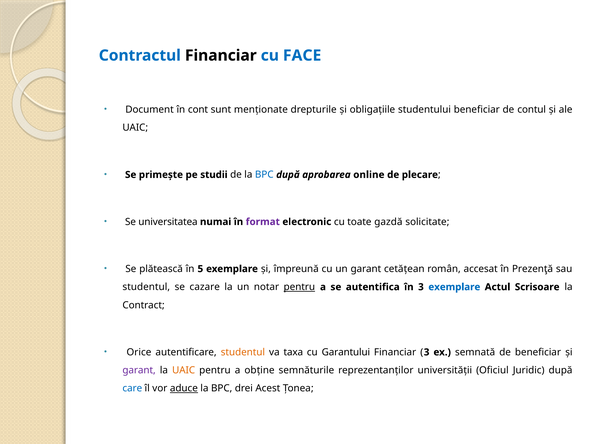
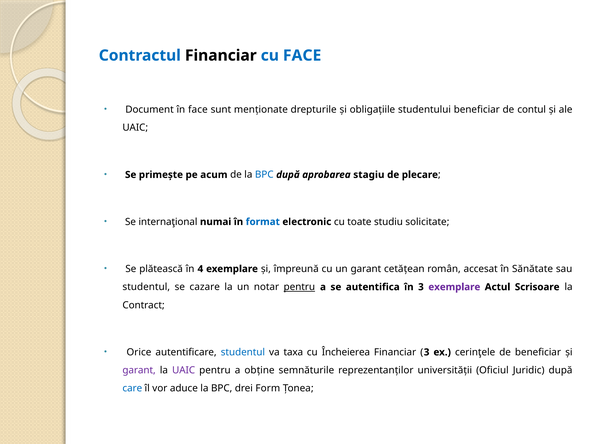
în cont: cont -> face (198, 110)
studii: studii -> acum (214, 175)
online: online -> stagiu (369, 175)
universitatea: universitatea -> internaţional (168, 222)
format colour: purple -> blue (263, 222)
gazdă: gazdă -> studiu (388, 222)
5: 5 -> 4 (200, 269)
Prezenţă: Prezenţă -> Sănătate (533, 269)
exemplare colour: blue -> purple (454, 287)
studentul colour: orange -> blue (243, 352)
Garantului: Garantului -> Încheierea (346, 352)
semnată: semnată -> cerinţele (475, 352)
UAIC colour: orange -> purple (184, 370)
aduce underline: present -> none (184, 388)
Acest: Acest -> Form (268, 388)
